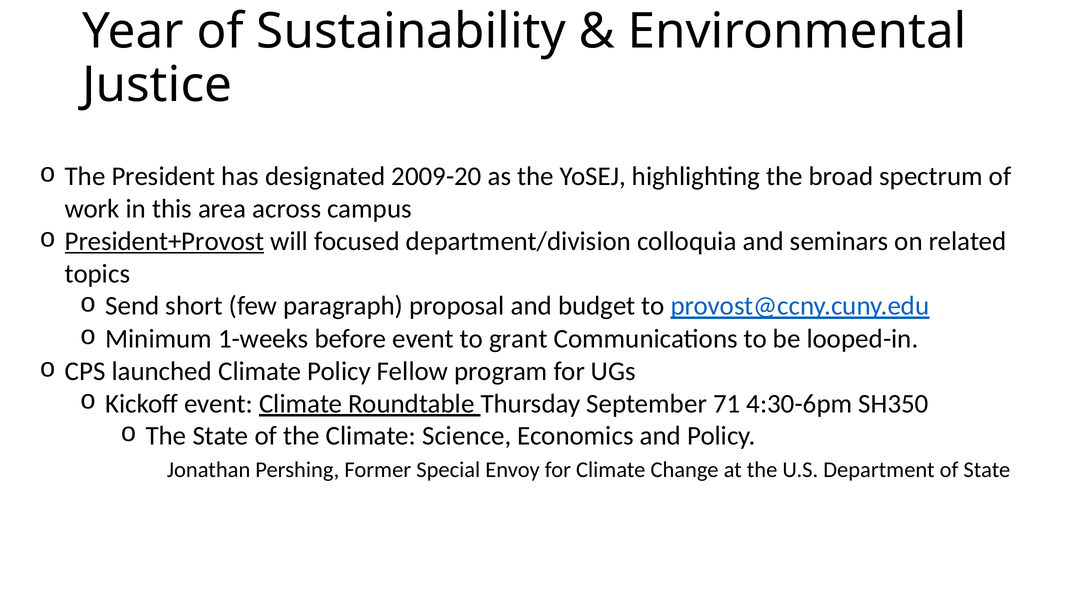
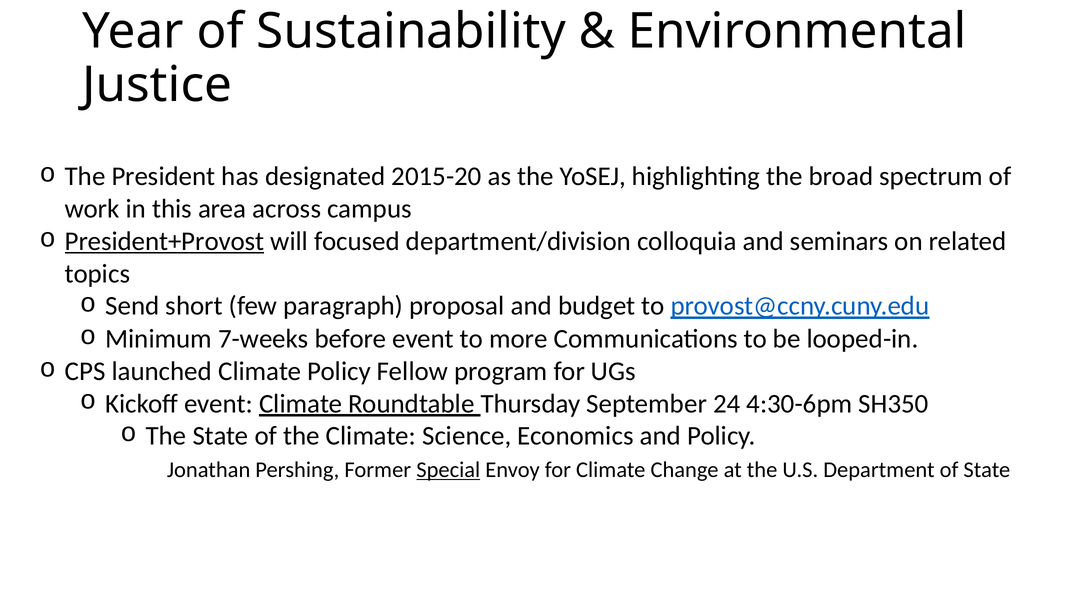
2009-20: 2009-20 -> 2015-20 (437, 176)
1-weeks: 1-weeks -> 7-weeks (263, 339)
grant: grant -> more (518, 339)
71: 71 -> 24 (727, 404)
Special underline: none -> present (448, 470)
